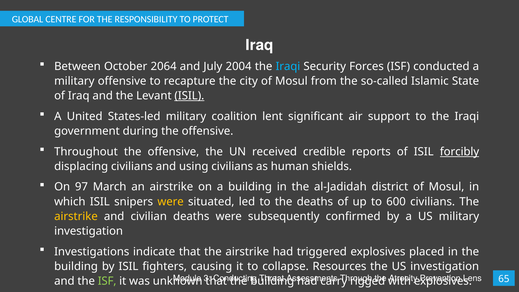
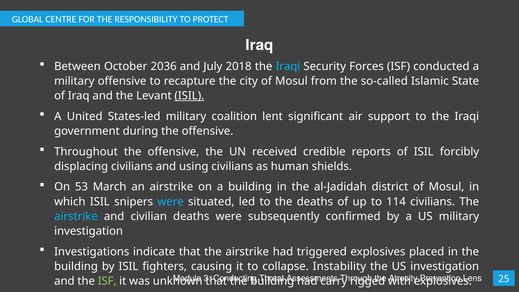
2064: 2064 -> 2036 (164, 66)
2004: 2004 -> 2018 (239, 66)
forcibly underline: present -> none (460, 152)
97: 97 -> 53 (81, 187)
were colour: yellow -> light blue (171, 202)
600: 600 -> 114 (396, 202)
airstrike colour: yellow -> light blue (76, 216)
Resources: Resources -> Instability (339, 266)
65: 65 -> 25 (504, 279)
